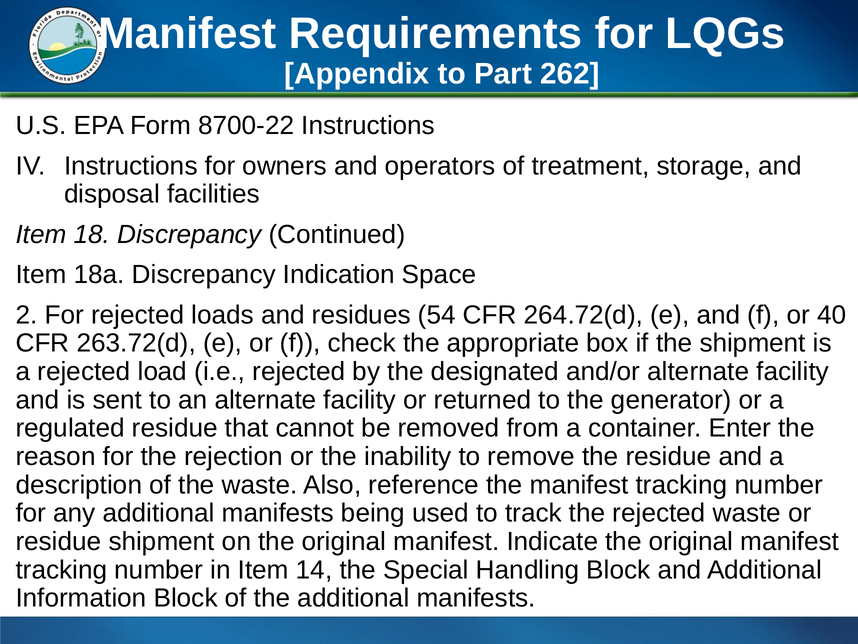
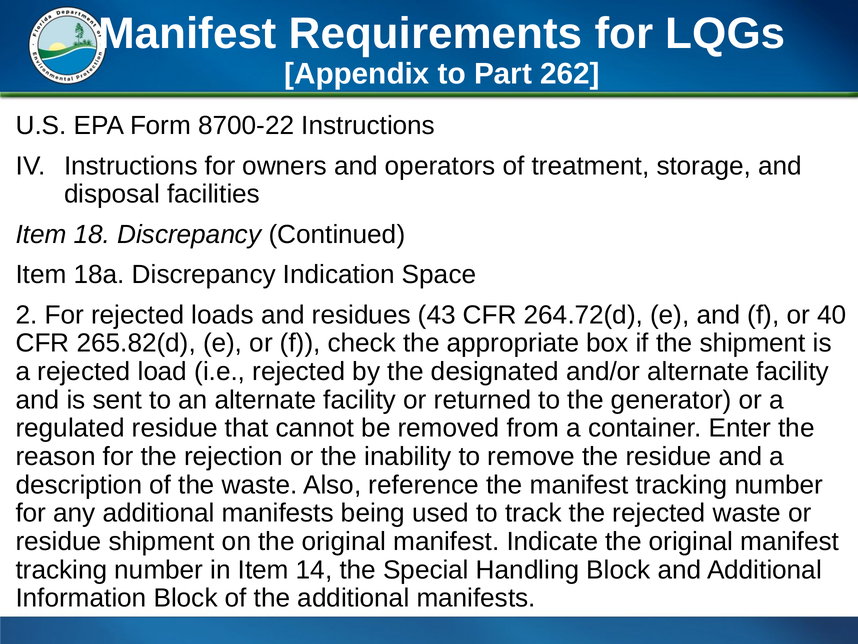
54: 54 -> 43 (437, 315)
263.72(d: 263.72(d -> 265.82(d (136, 343)
